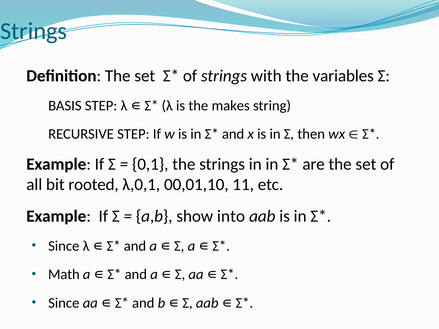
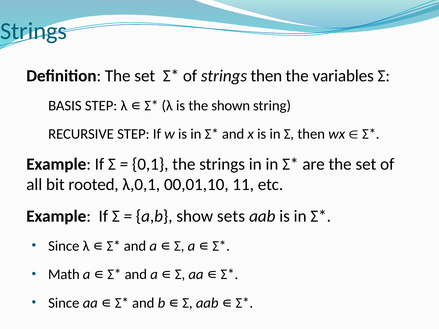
strings with: with -> then (266, 76)
makes: makes -> shown (231, 106)
into: into -> sets (231, 216)
